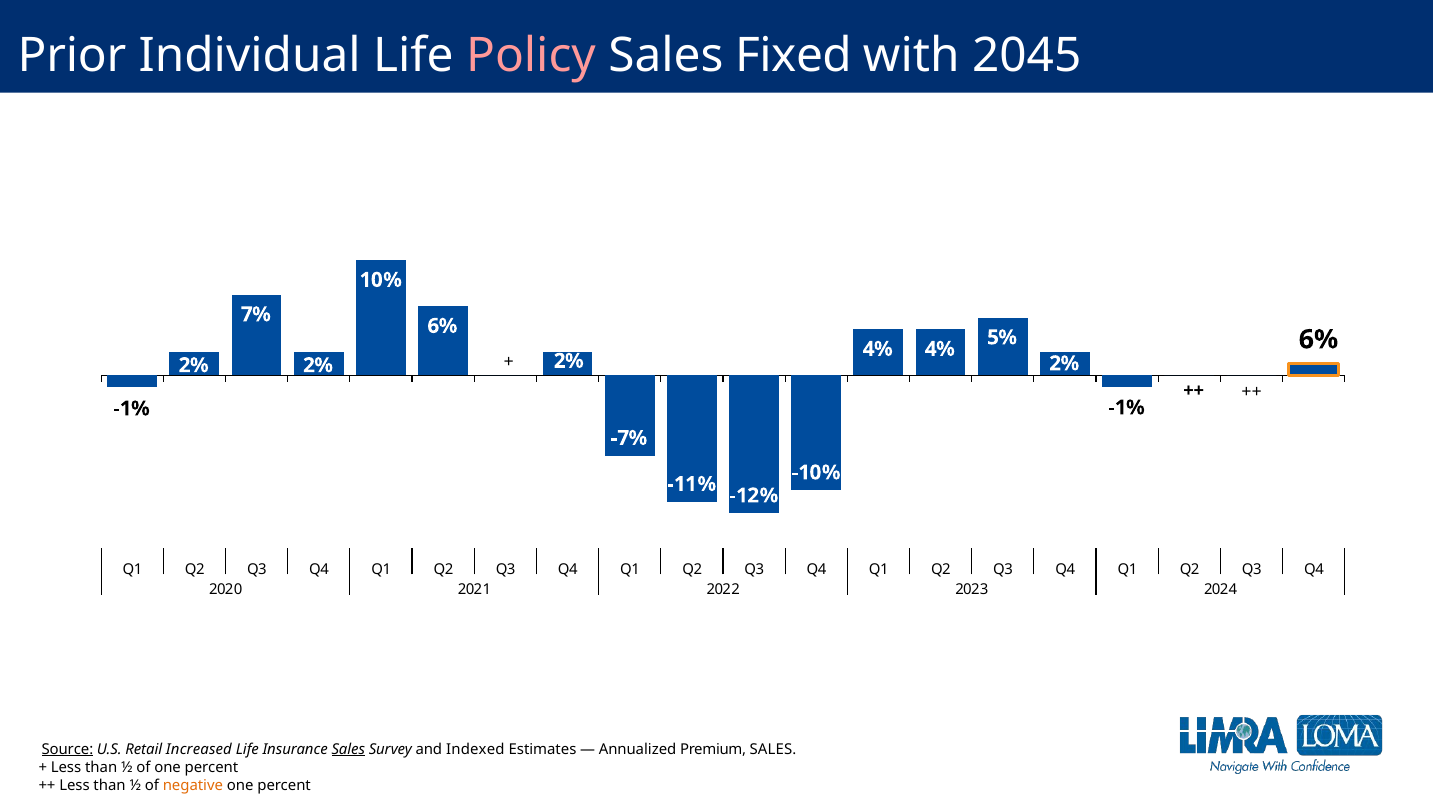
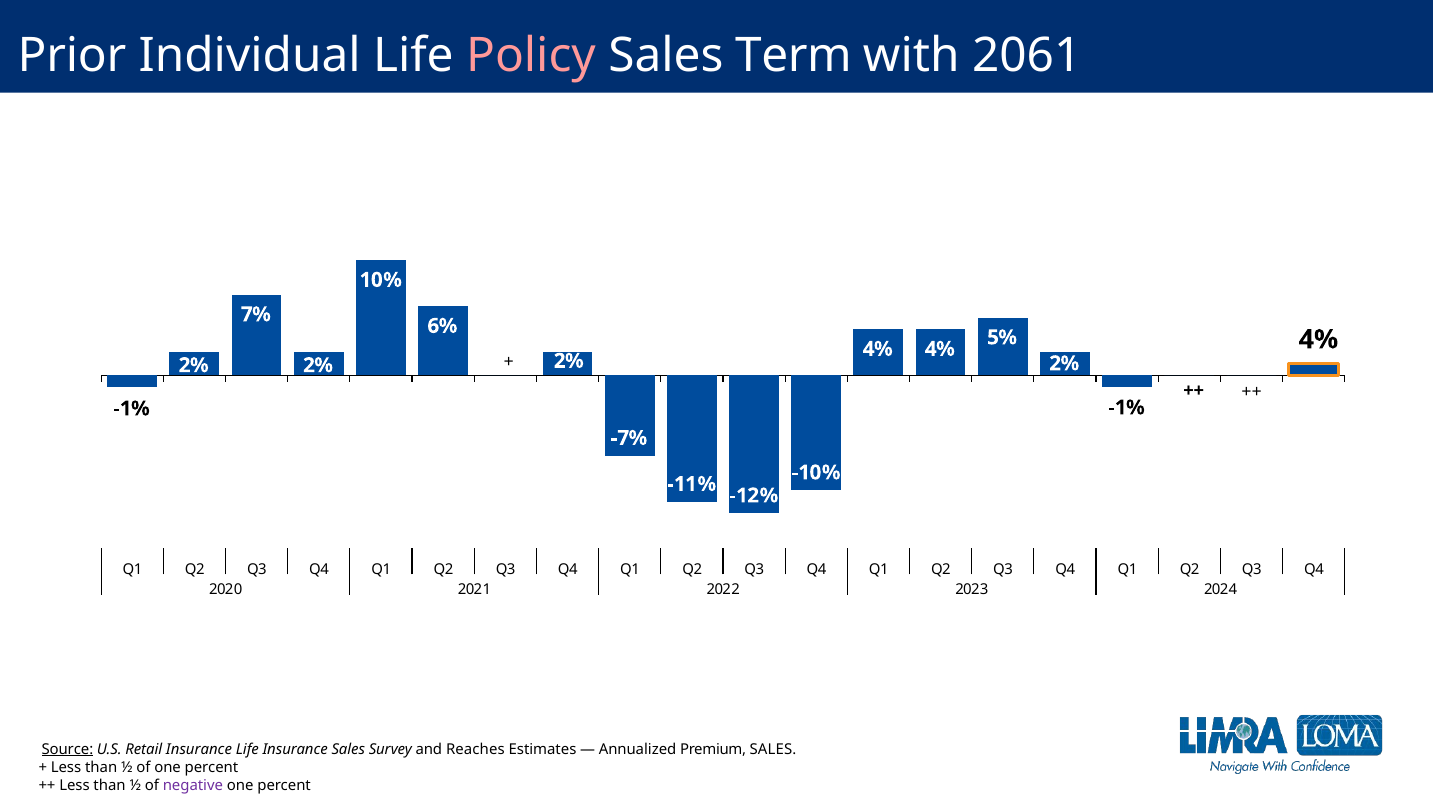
Fixed: Fixed -> Term (793, 56)
2045: 2045 -> 2061 (1027, 56)
6%: 6% -> 4% (1318, 340)
Retail Increased: Increased -> Insurance (199, 749)
Sales underline: present -> none (348, 749)
Indexed: Indexed -> Reaches (475, 749)
negative colour: orange -> purple (193, 785)
